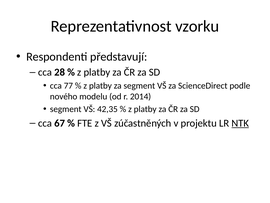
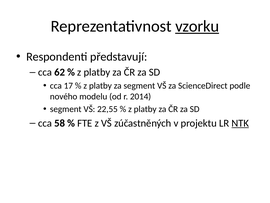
vzorku underline: none -> present (197, 26)
28: 28 -> 62 (60, 72)
77: 77 -> 17 (68, 86)
42,35: 42,35 -> 22,55 (107, 109)
67: 67 -> 58 (60, 123)
